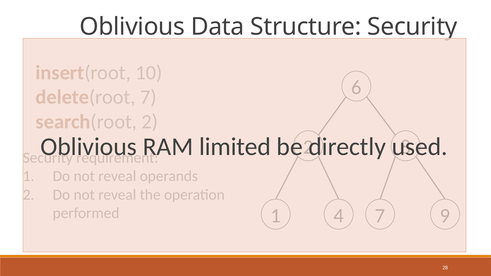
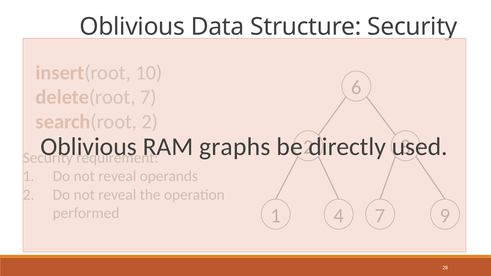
limited: limited -> graphs (235, 147)
